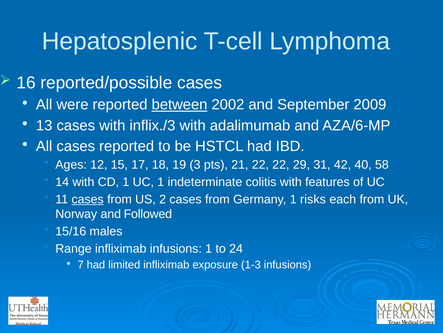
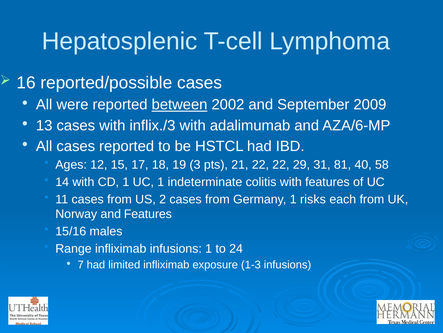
42: 42 -> 81 (343, 164)
cases underline: present -> none (88, 199)
and Followed: Followed -> Features (148, 214)
